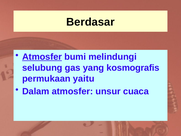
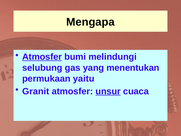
Berdasar: Berdasar -> Mengapa (90, 22)
kosmografis: kosmografis -> menentukan (133, 68)
Dalam: Dalam -> Granit (36, 91)
unsur underline: none -> present (108, 91)
